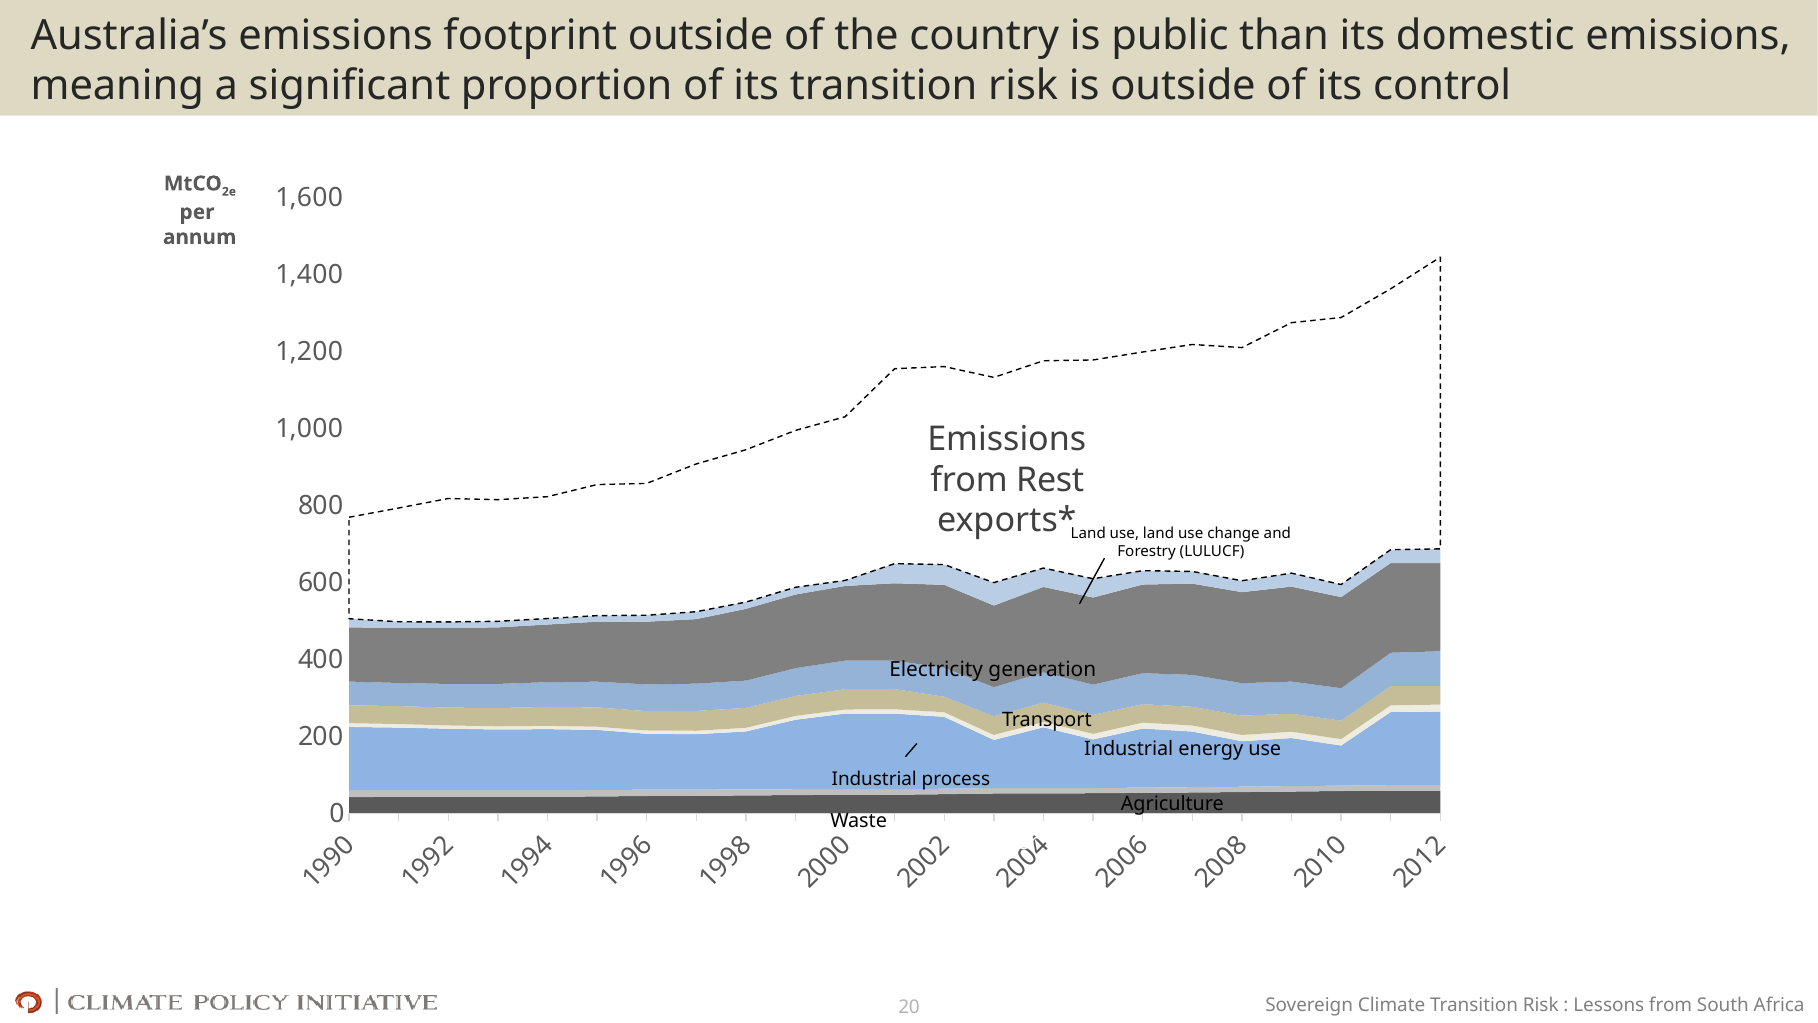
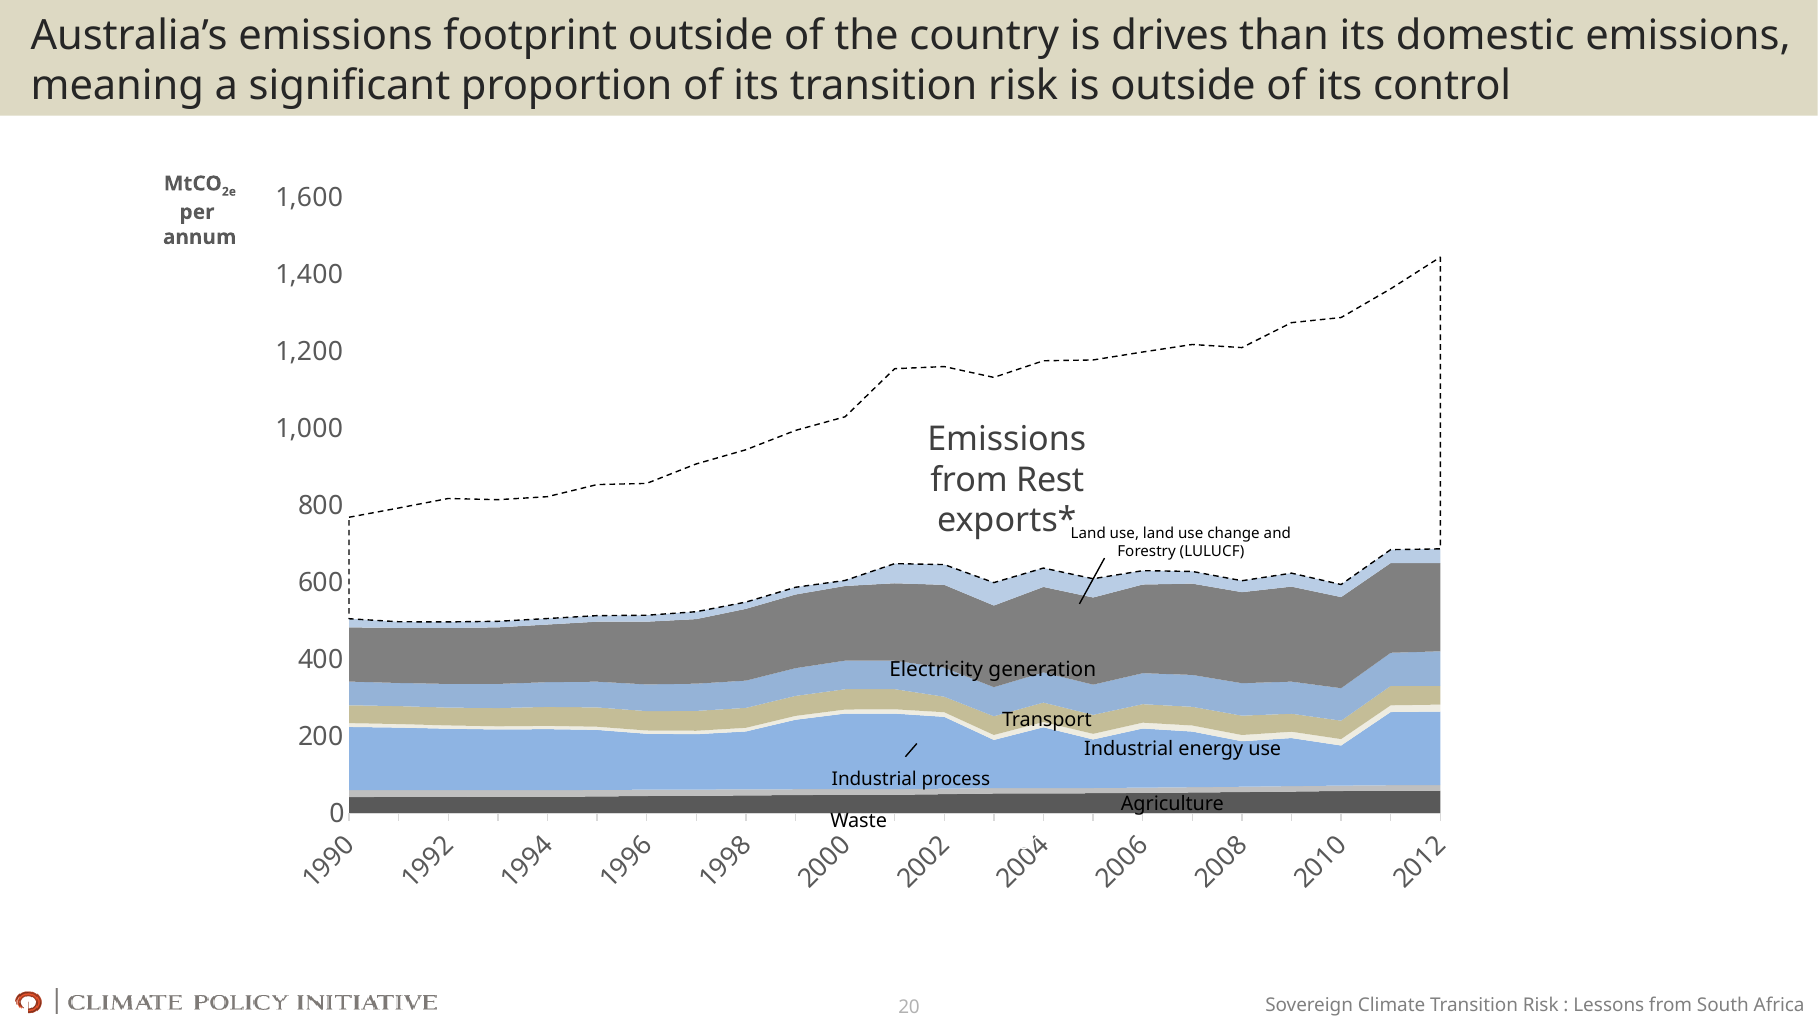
public: public -> drives (1170, 36)
